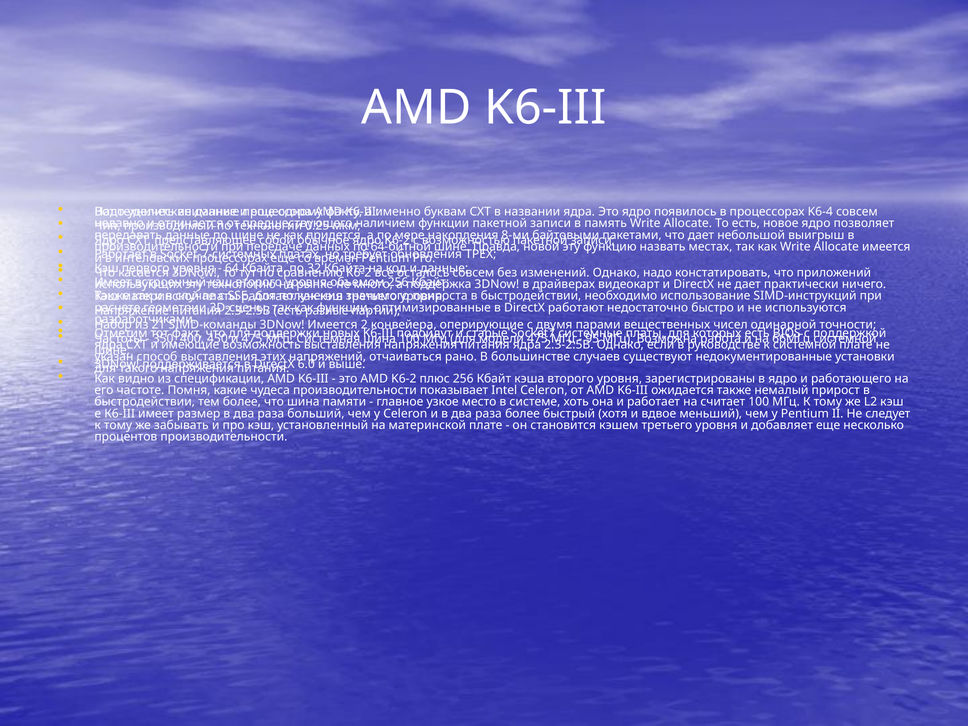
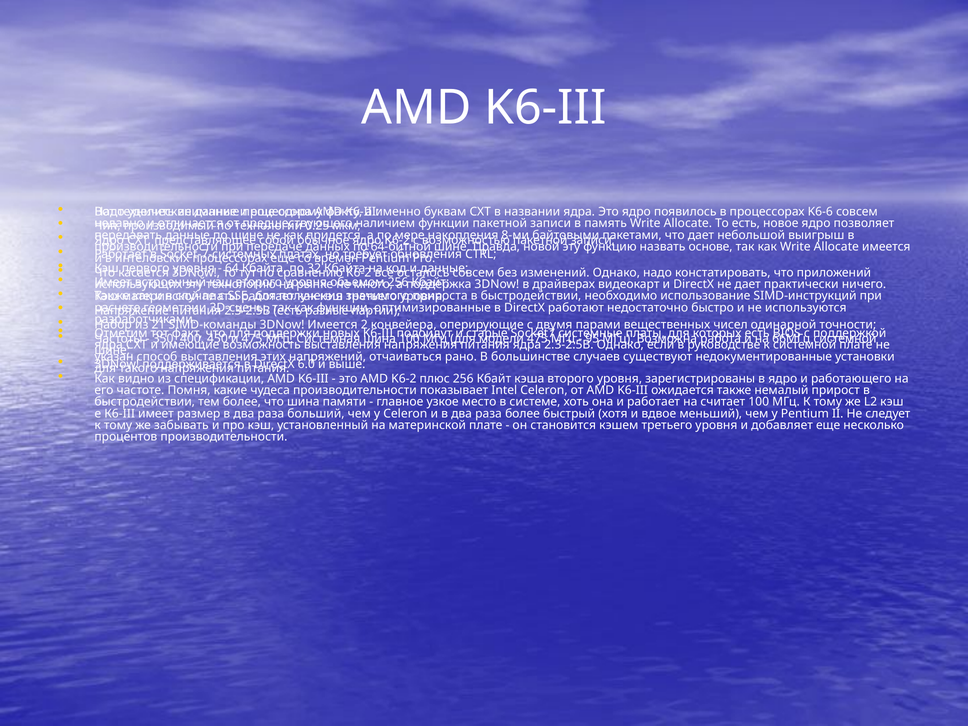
K6-4: K6-4 -> K6-6 (820, 212)
местах: местах -> основе (711, 247)
ТРЕХ: ТРЕХ -> CTRL (481, 254)
